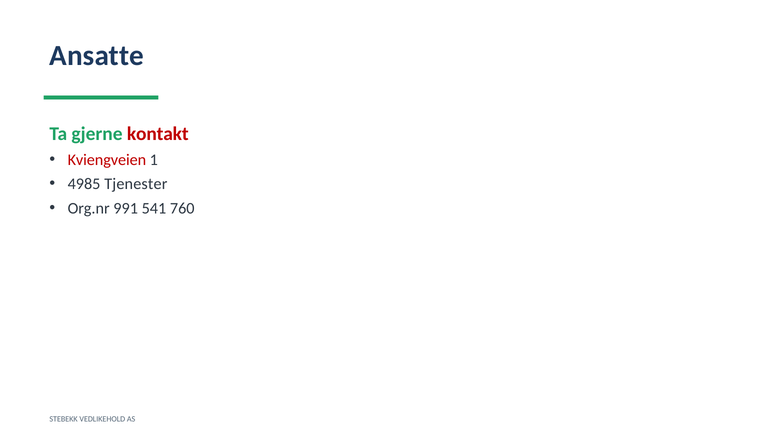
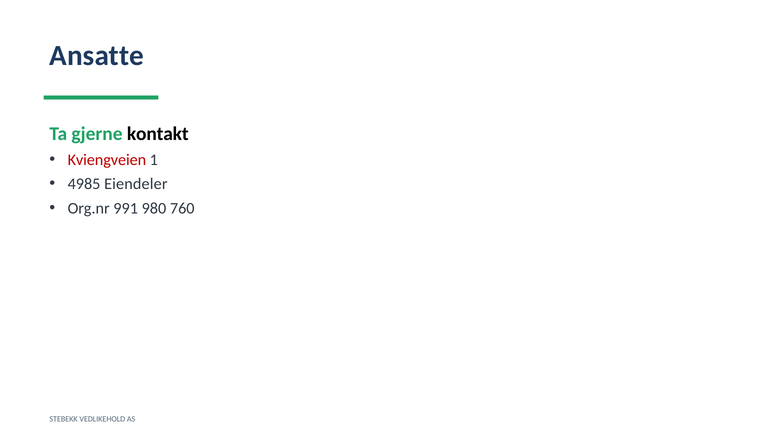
kontakt colour: red -> black (158, 134)
Tjenester: Tjenester -> Eiendeler (136, 184)
541: 541 -> 980 (154, 208)
